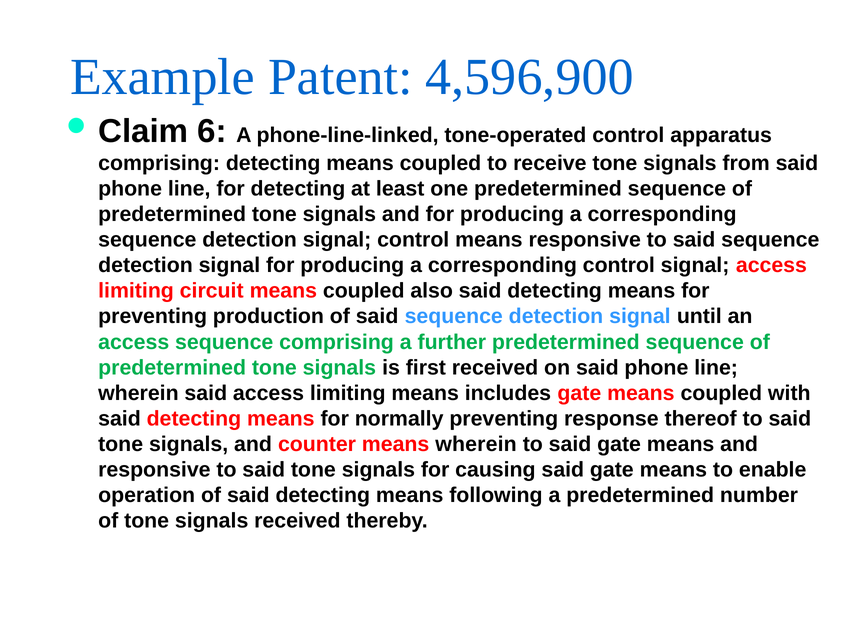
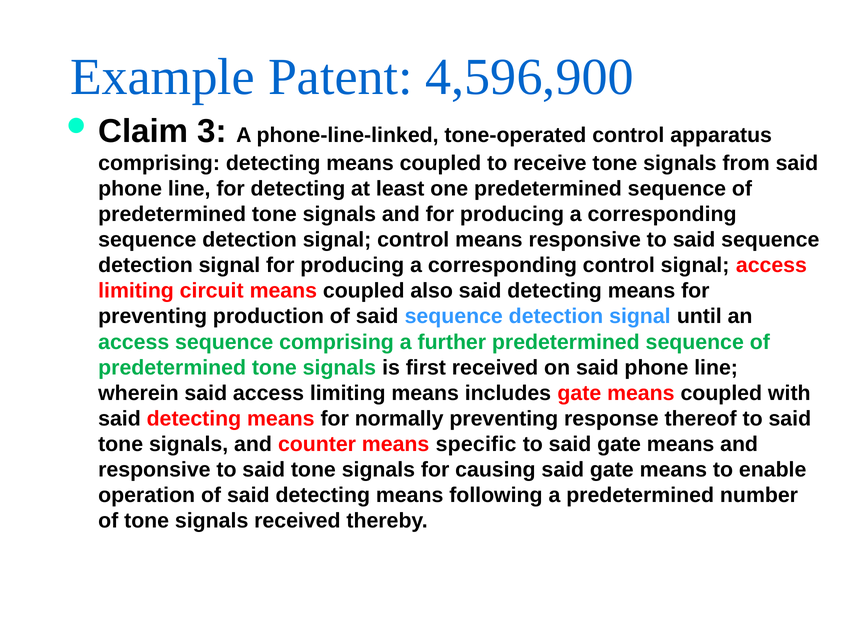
6: 6 -> 3 (212, 131)
means wherein: wherein -> specific (476, 444)
